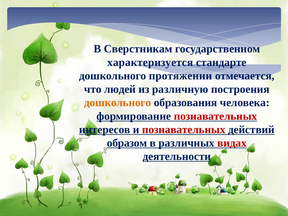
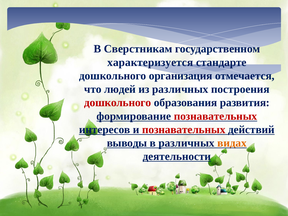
протяжении: протяжении -> организация (181, 76)
из различную: различную -> различных (180, 89)
дошкольного colour: orange -> red (118, 103)
человека: человека -> развития (245, 103)
образом: образом -> выводы (127, 143)
видах colour: red -> orange (232, 143)
